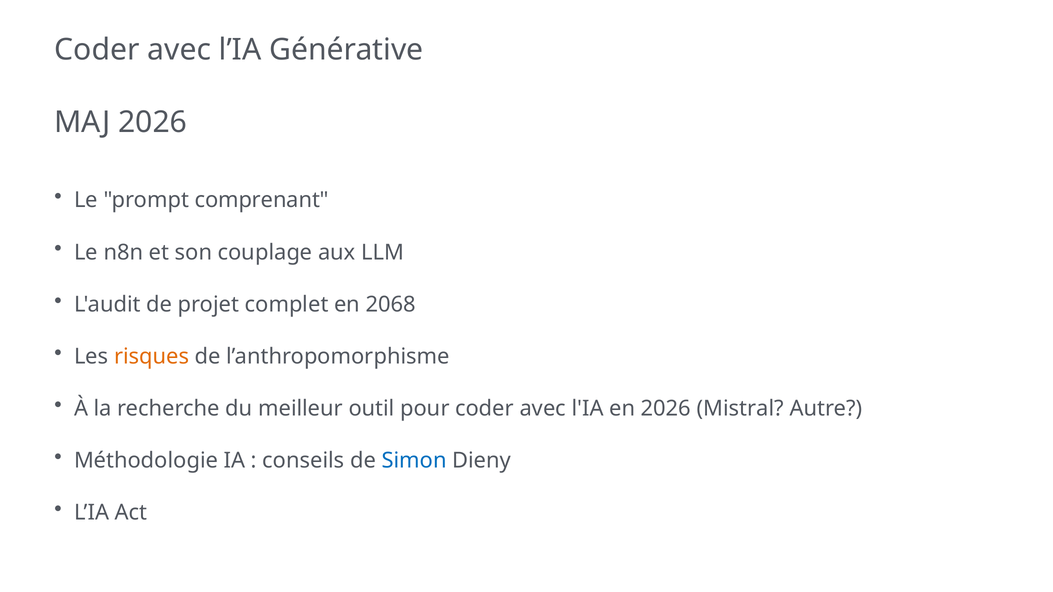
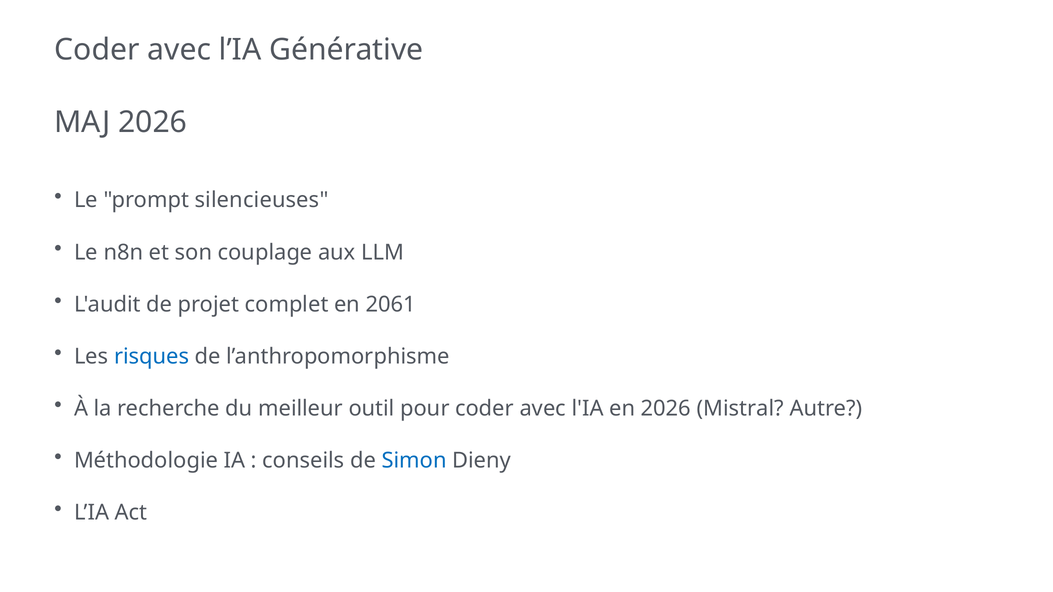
comprenant: comprenant -> silencieuses (262, 200)
2068: 2068 -> 2061 (391, 304)
risques colour: orange -> blue (152, 357)
